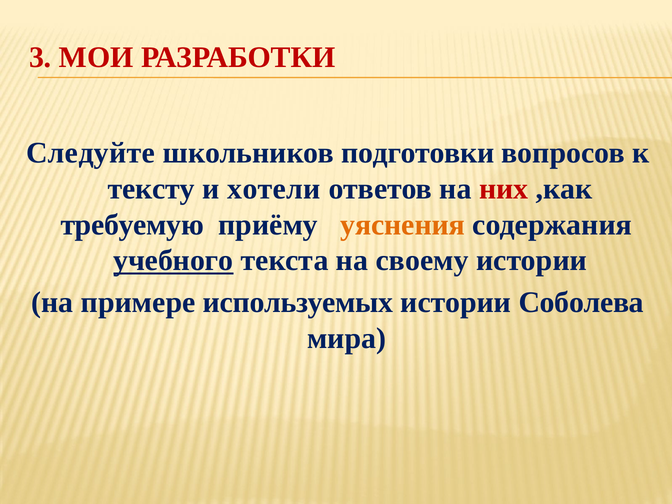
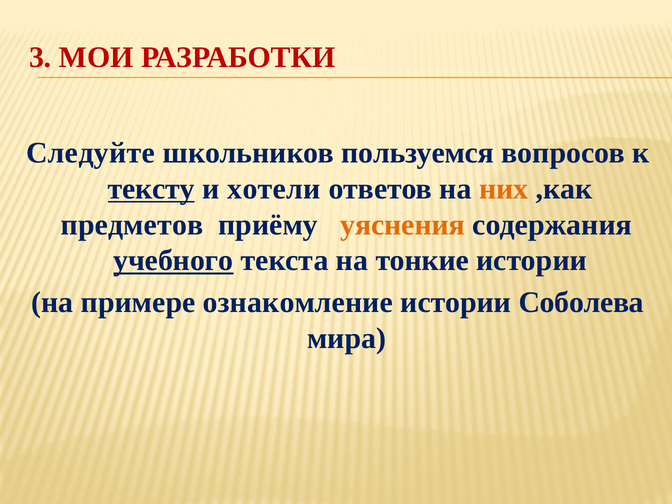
подготовки: подготовки -> пользуемся (418, 153)
тексту underline: none -> present (151, 189)
них colour: red -> orange (504, 189)
требуемую: требуемую -> предметов (132, 225)
своему: своему -> тонкие (422, 261)
используемых: используемых -> ознакомление (298, 302)
